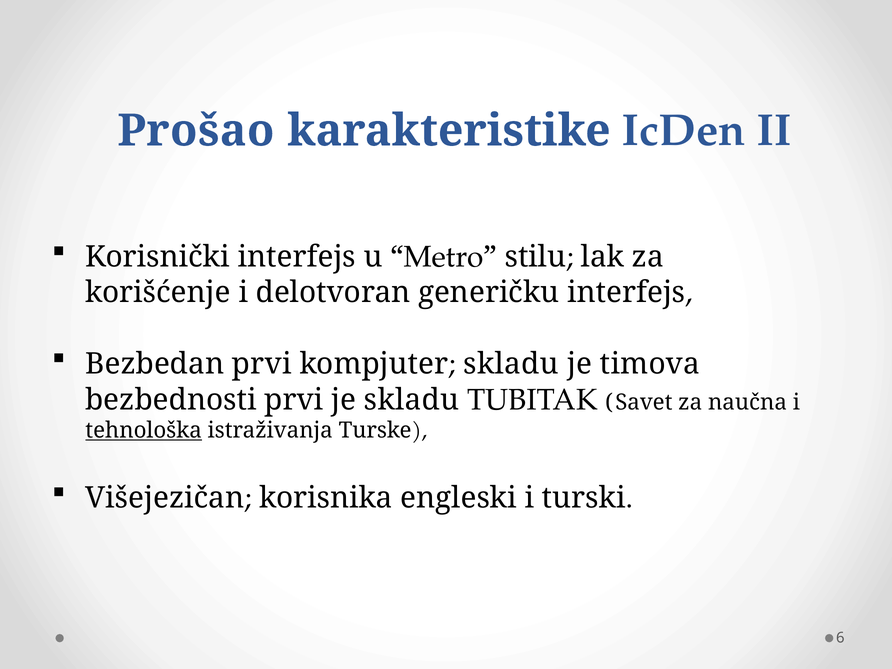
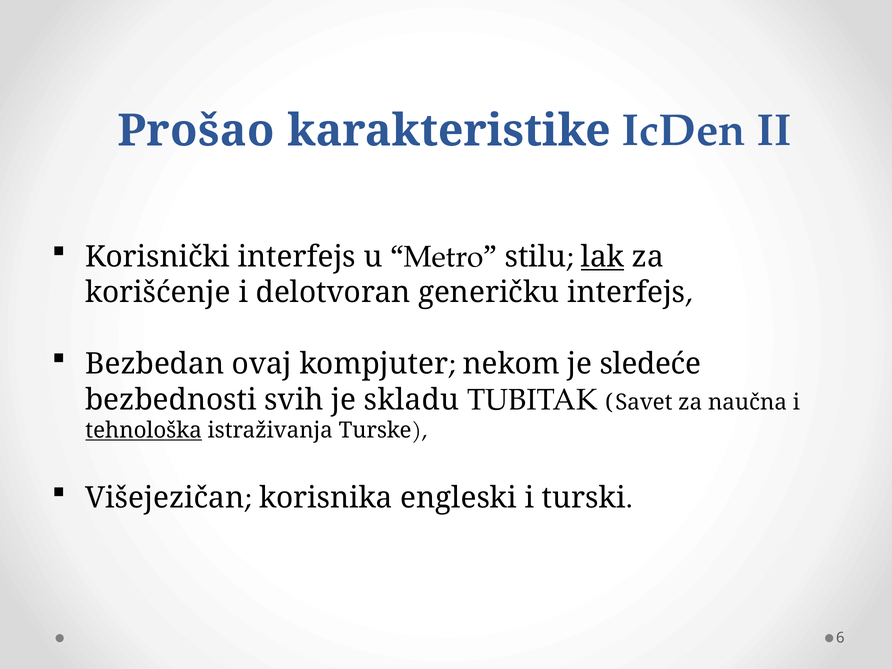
lak underline: none -> present (603, 257)
Bezbedan prvi: prvi -> ovaj (262, 364)
kompjuter skladu: skladu -> nekom (511, 364)
timova: timova -> sledeće (650, 364)
bezbednosti prvi: prvi -> svih (294, 400)
